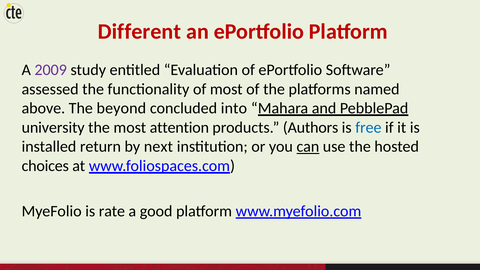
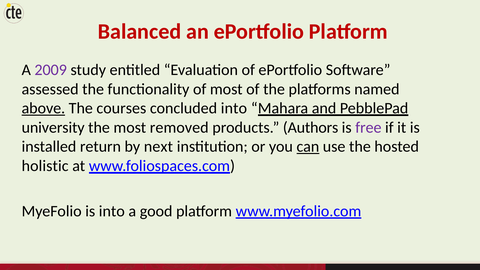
Different: Different -> Balanced (140, 32)
above underline: none -> present (43, 108)
beyond: beyond -> courses (121, 108)
attention: attention -> removed (179, 127)
free colour: blue -> purple (368, 127)
choices: choices -> holistic (45, 166)
is rate: rate -> into (112, 211)
